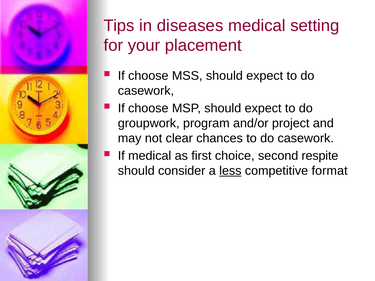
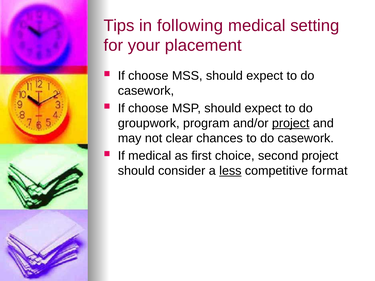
diseases: diseases -> following (190, 26)
project underline: none -> present (291, 123)
second respite: respite -> project (320, 156)
